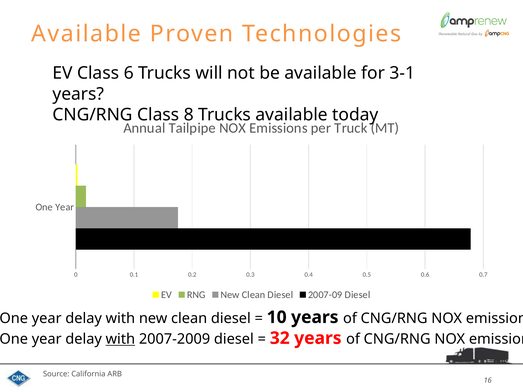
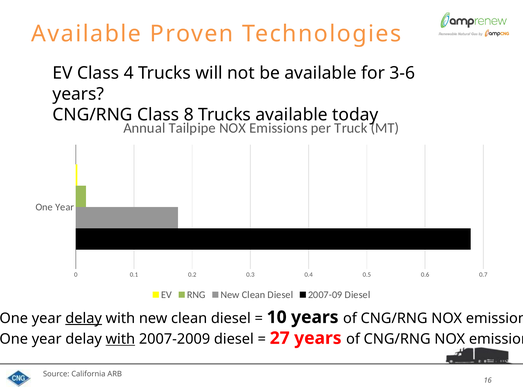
6: 6 -> 4 (129, 73)
3-1: 3-1 -> 3-6 (402, 73)
delay underline: none -> present (84, 318)
32: 32 -> 27 (280, 338)
